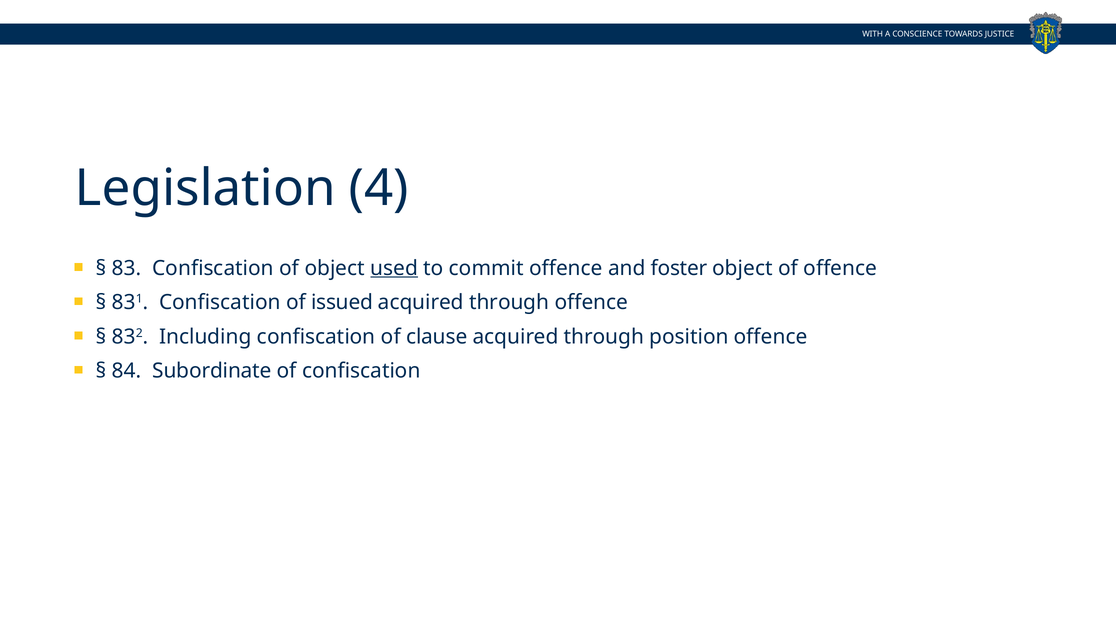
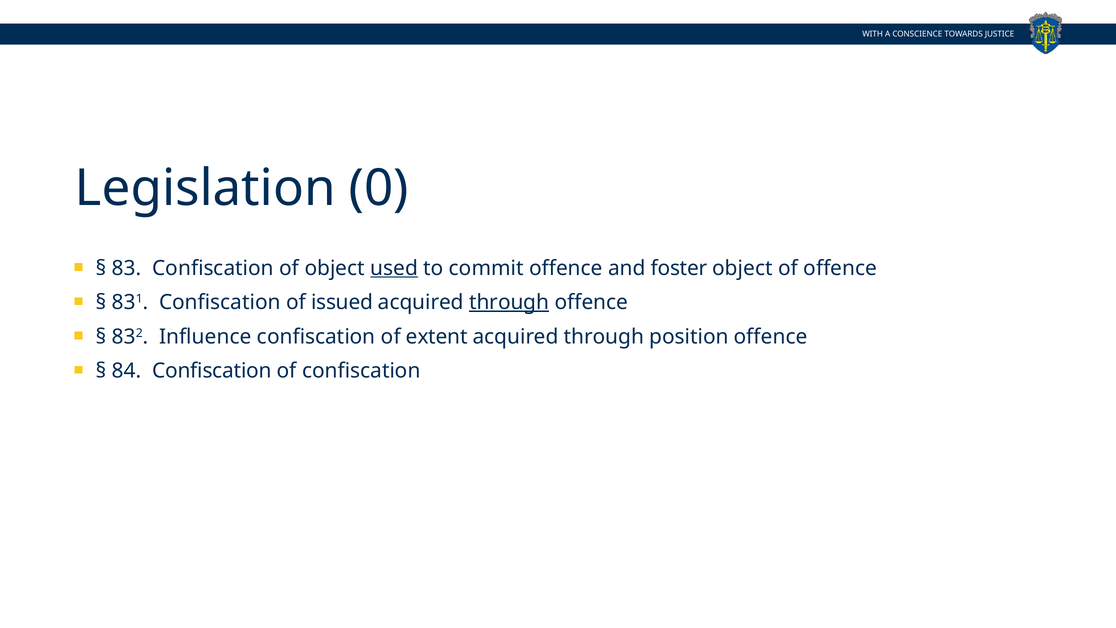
4: 4 -> 0 (379, 188)
through underline: none -> present (509, 302)
Including: Including -> Influence (205, 336)
clause: clause -> extent (437, 336)
84 Subordinate: Subordinate -> Confiscation (212, 371)
